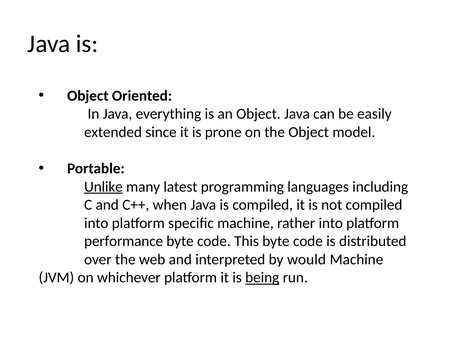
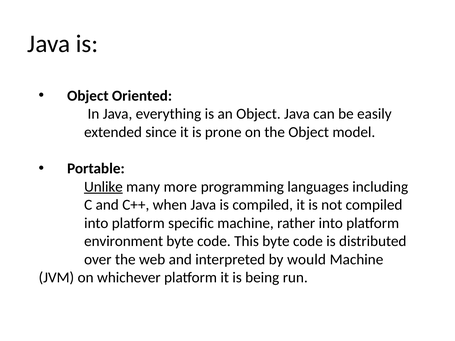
latest: latest -> more (180, 187)
performance: performance -> environment (124, 241)
being underline: present -> none (262, 278)
